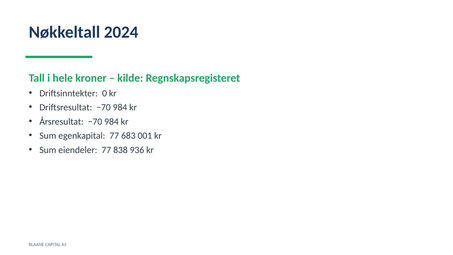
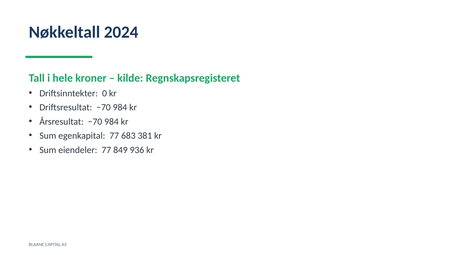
001: 001 -> 381 (145, 136)
838: 838 -> 849 (120, 150)
